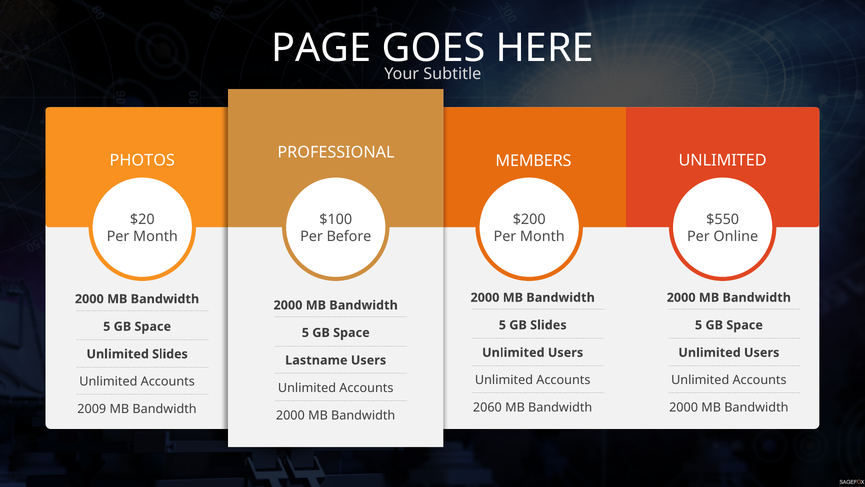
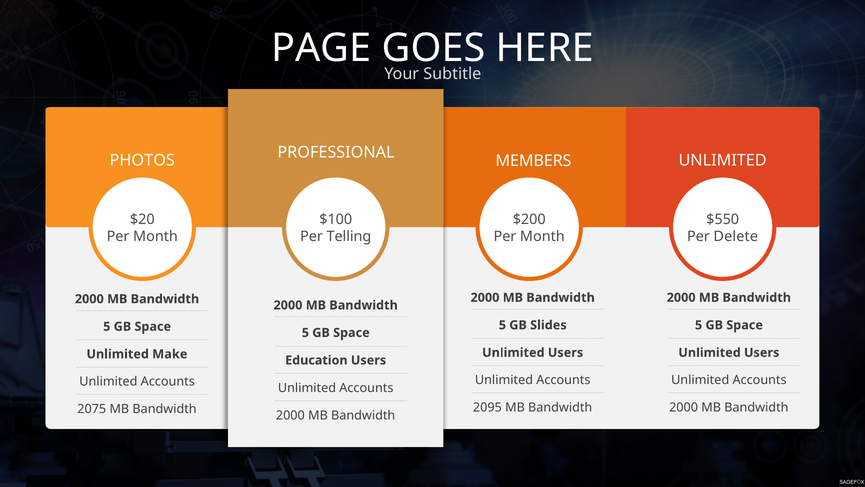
Before: Before -> Telling (349, 236)
Online: Online -> Delete (736, 236)
Unlimited Slides: Slides -> Make (170, 354)
Lastname: Lastname -> Education (316, 360)
2060: 2060 -> 2095 (487, 407)
2009: 2009 -> 2075 (92, 409)
